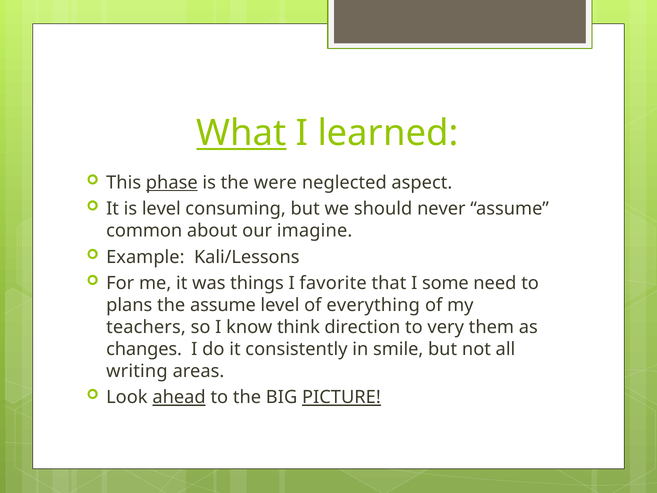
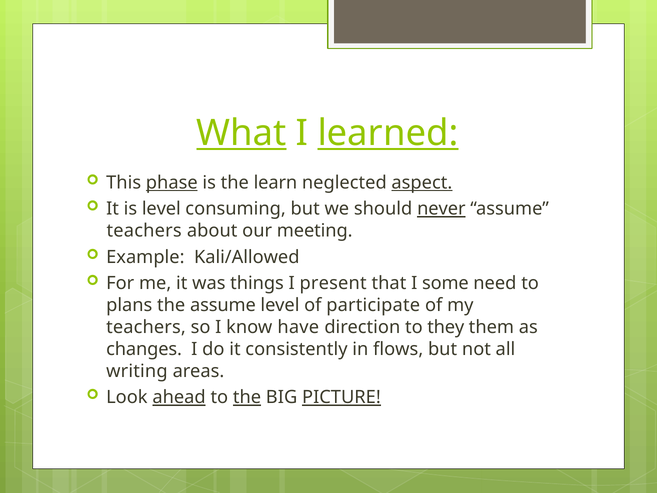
learned underline: none -> present (388, 133)
were: were -> learn (275, 182)
aspect underline: none -> present (422, 182)
never underline: none -> present (441, 209)
common: common -> teachers (144, 231)
imagine: imagine -> meeting (315, 231)
Kali/Lessons: Kali/Lessons -> Kali/Allowed (247, 257)
favorite: favorite -> present (333, 283)
everything: everything -> participate (373, 305)
think: think -> have (298, 327)
very: very -> they (446, 327)
smile: smile -> flows (398, 349)
the underline: none -> present (247, 397)
